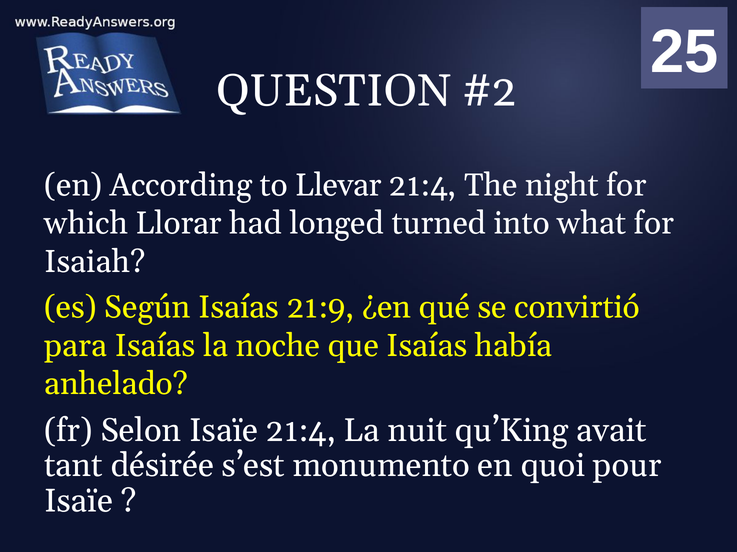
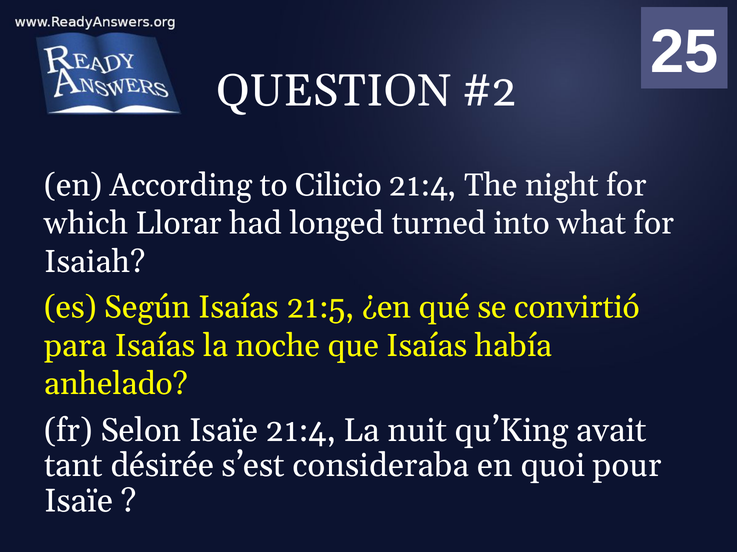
Llevar: Llevar -> Cilicio (339, 186)
21:9: 21:9 -> 21:5 (320, 308)
monumento: monumento -> consideraba (381, 466)
